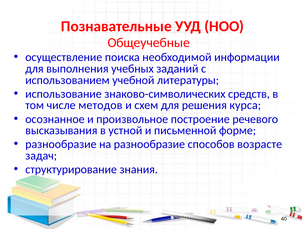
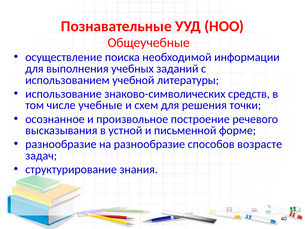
методов: методов -> учебные (100, 105)
курса: курса -> точки (245, 105)
